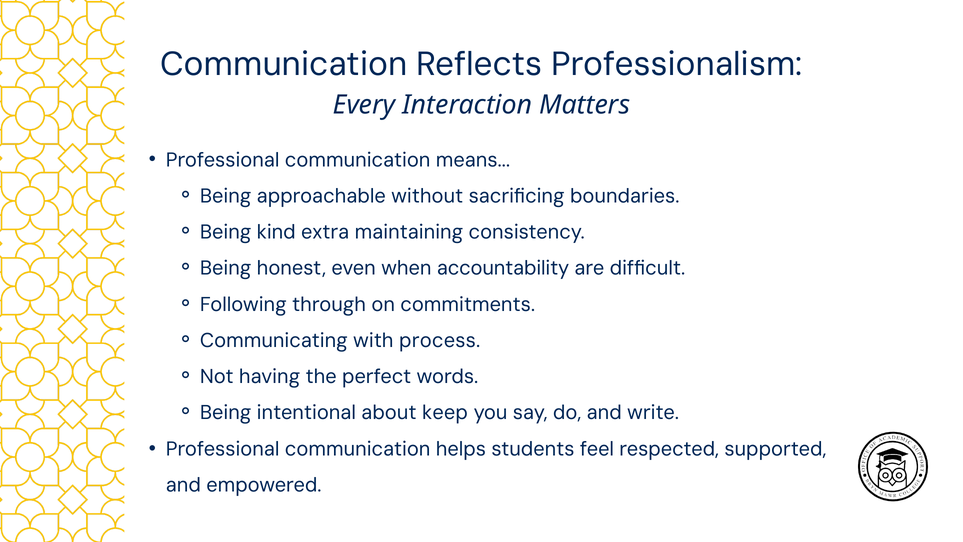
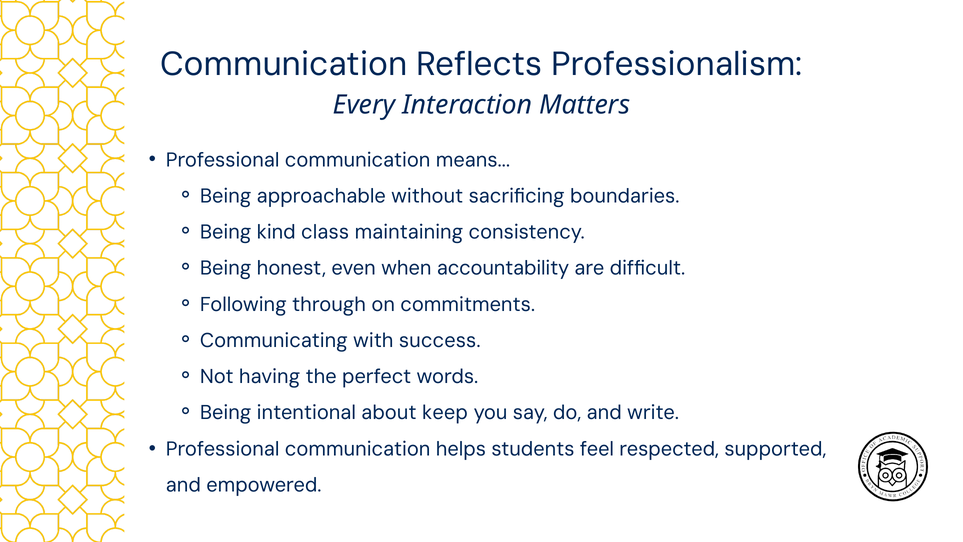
extra: extra -> class (325, 232)
process: process -> success (440, 340)
